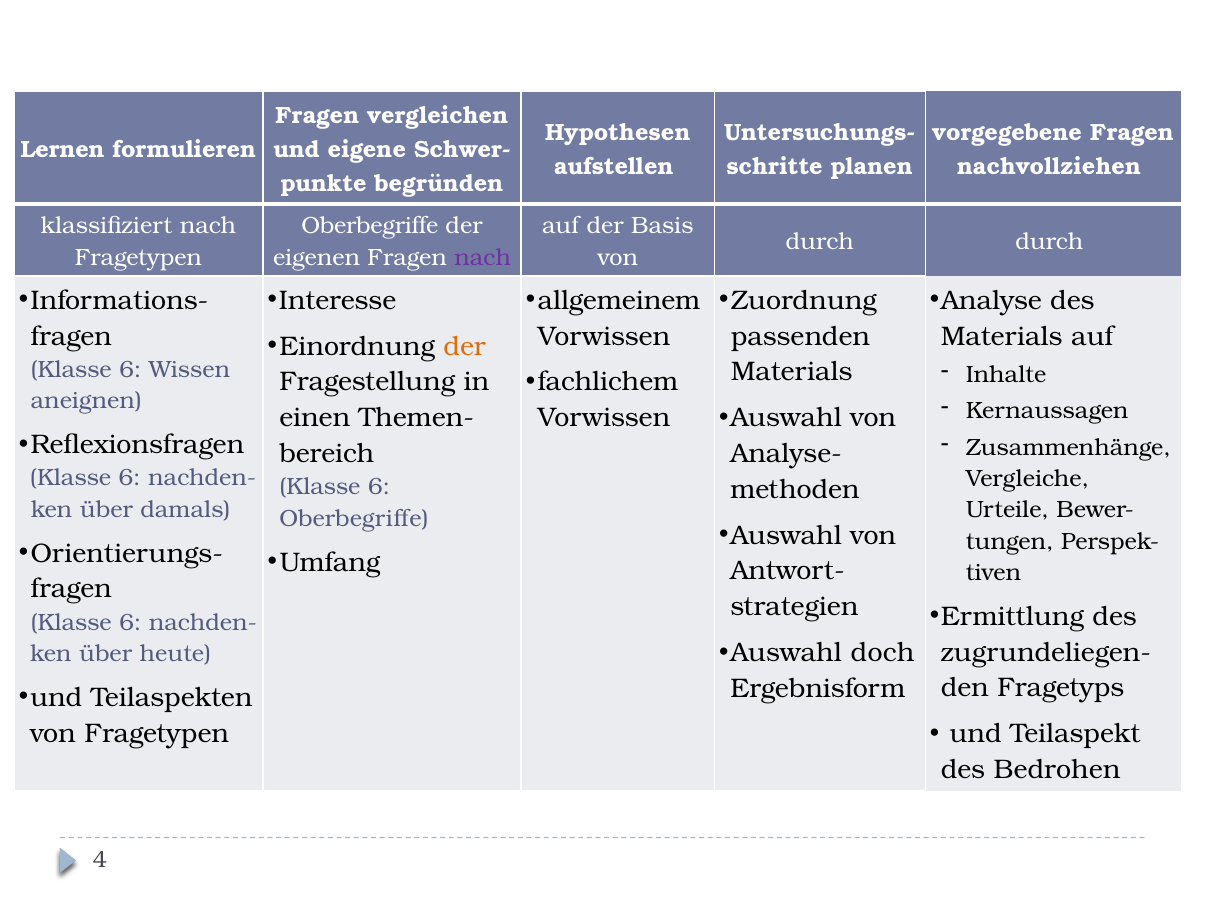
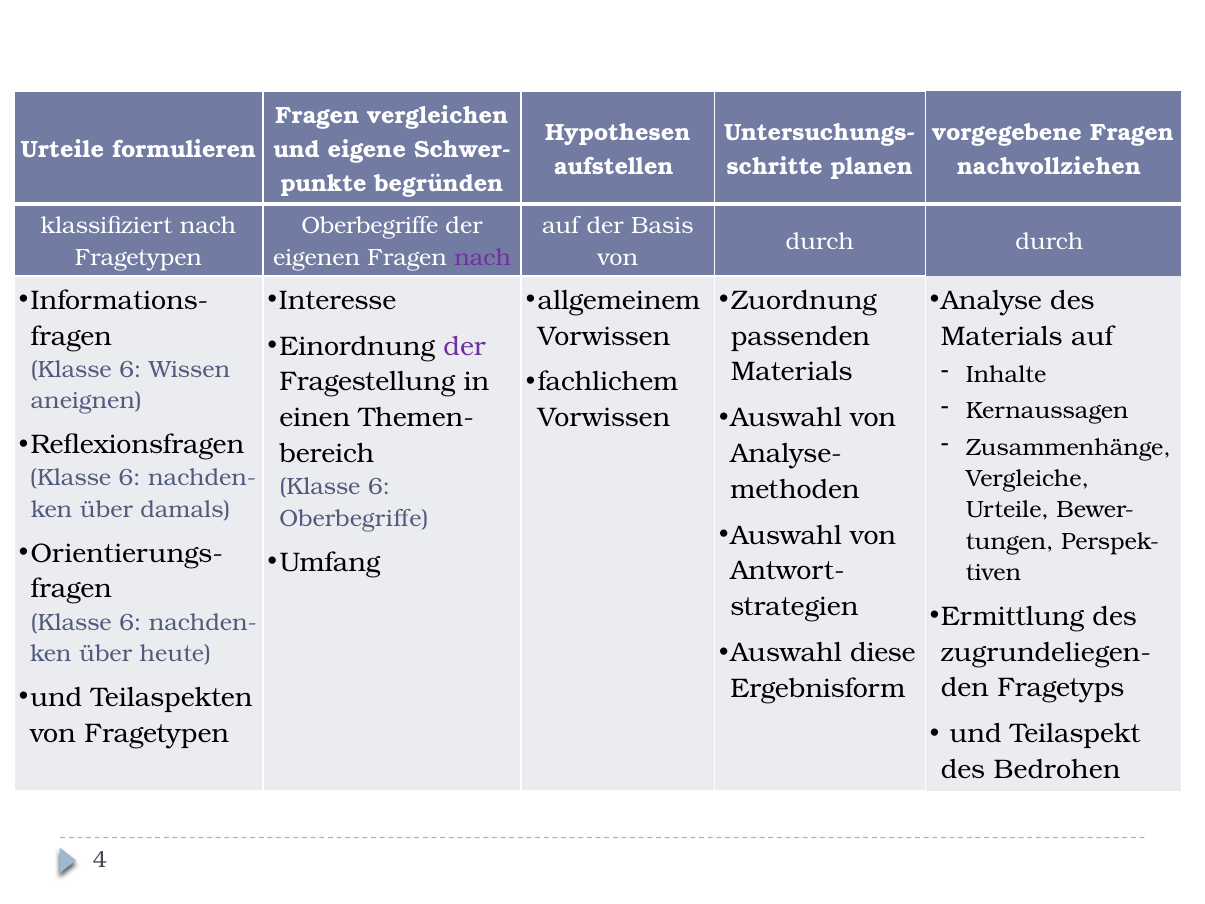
Lernen: Lernen -> Urteile (62, 150)
der colour: orange -> purple (465, 346)
doch: doch -> diese (883, 653)
